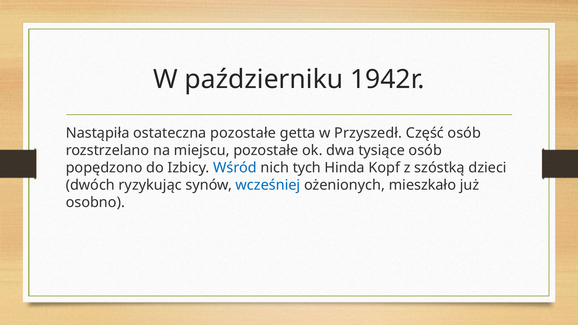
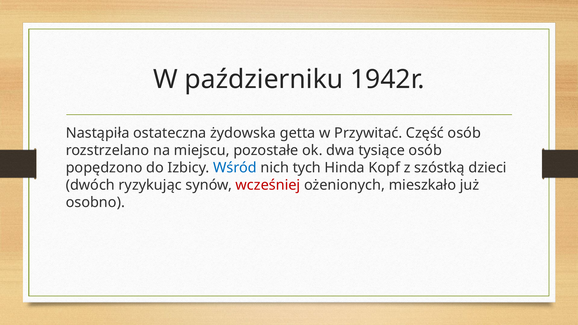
ostateczna pozostałe: pozostałe -> żydowska (243, 133)
Przyszedł: Przyszedł -> Przywitać (368, 133)
wcześniej colour: blue -> red (268, 185)
